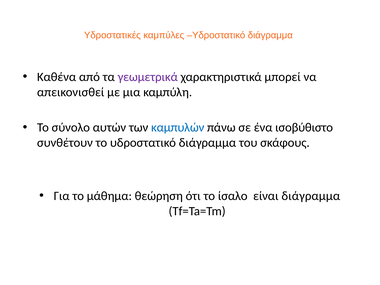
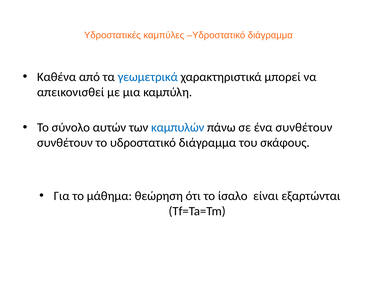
γεωμετρικά colour: purple -> blue (148, 77)
ένα ισοβύθιστο: ισοβύθιστο -> συνθέτουν (304, 128)
είναι διάγραμμα: διάγραμμα -> εξαρτώνται (311, 196)
